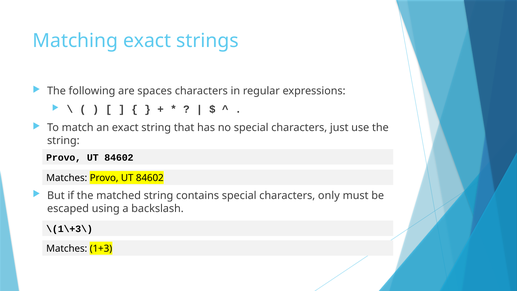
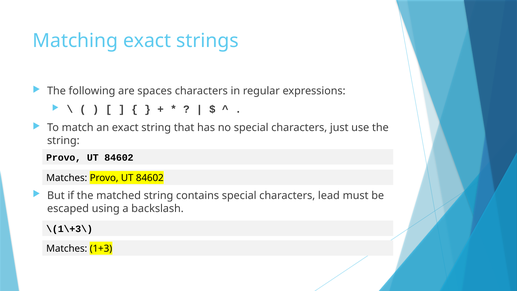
only: only -> lead (329, 196)
